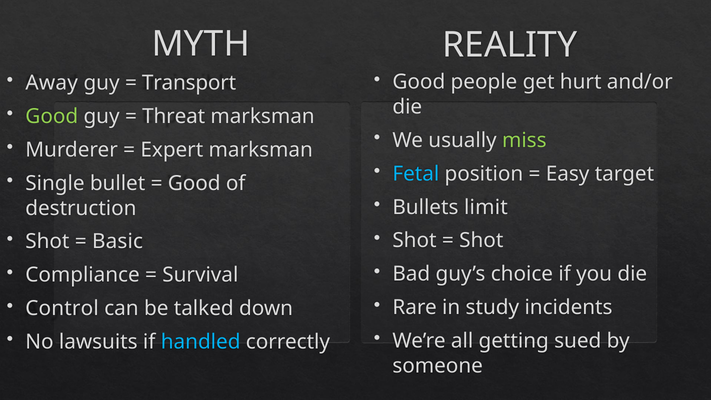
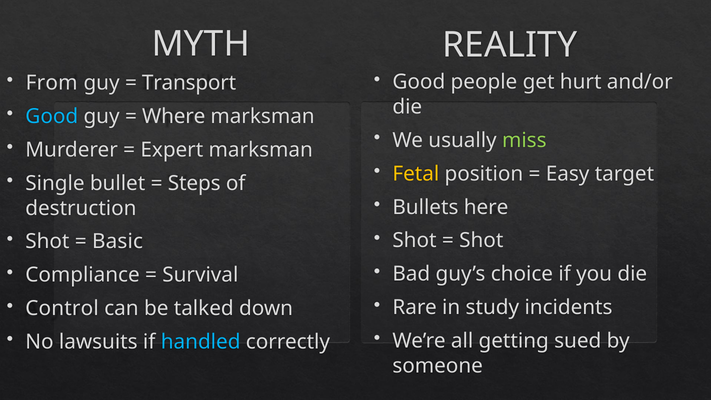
Away: Away -> From (52, 83)
Good colour: light green -> light blue (52, 116)
Threat: Threat -> Where (174, 116)
Fetal colour: light blue -> yellow (416, 174)
Good: Good -> Steps (194, 183)
limit: limit -> here (486, 207)
